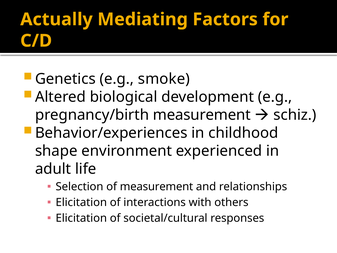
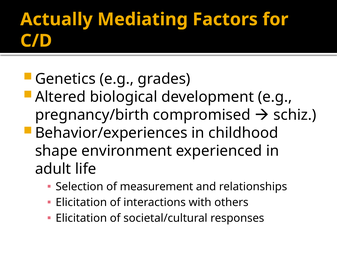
smoke: smoke -> grades (164, 79)
pregnancy/birth measurement: measurement -> compromised (202, 115)
